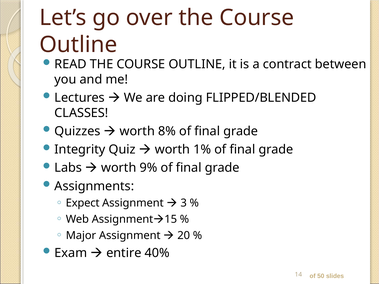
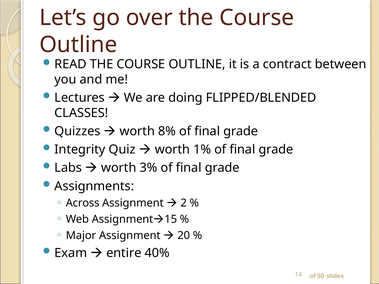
9%: 9% -> 3% (148, 168)
Expect: Expect -> Across (83, 203)
3: 3 -> 2 (184, 203)
